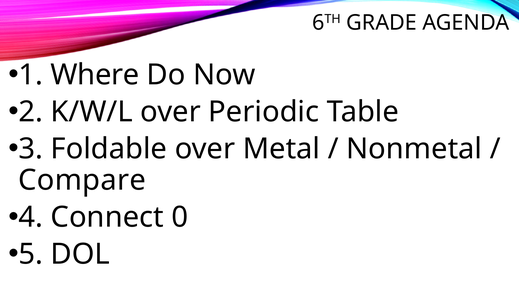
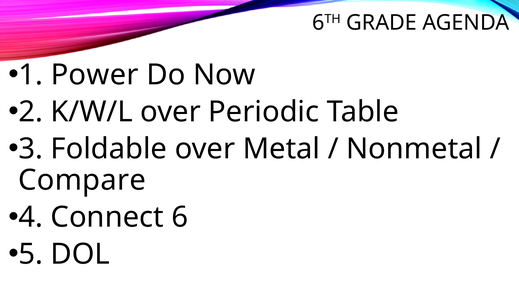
Where: Where -> Power (95, 75)
0: 0 -> 6 (180, 217)
